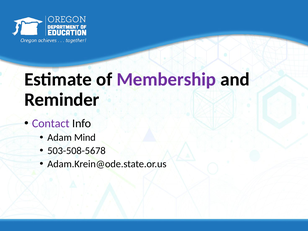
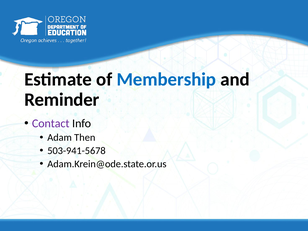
Membership colour: purple -> blue (166, 79)
Mind: Mind -> Then (85, 138)
503-508-5678: 503-508-5678 -> 503-941-5678 (76, 151)
